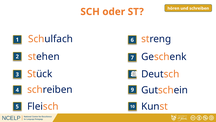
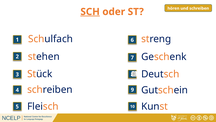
SCH underline: none -> present (90, 12)
